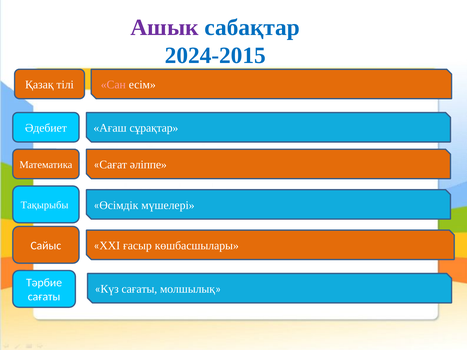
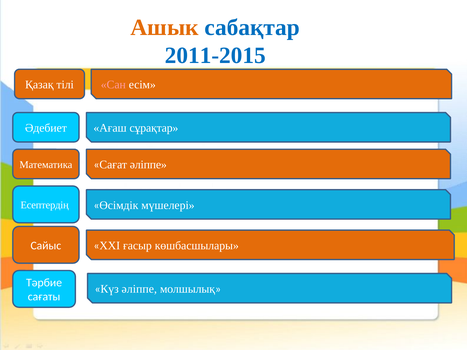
Ашык colour: purple -> orange (165, 28)
2024-2015: 2024-2015 -> 2011-2015 (215, 56)
Тақырыбы: Тақырыбы -> Есептердің (45, 205)
Күз сағаты: сағаты -> әліппе (139, 289)
